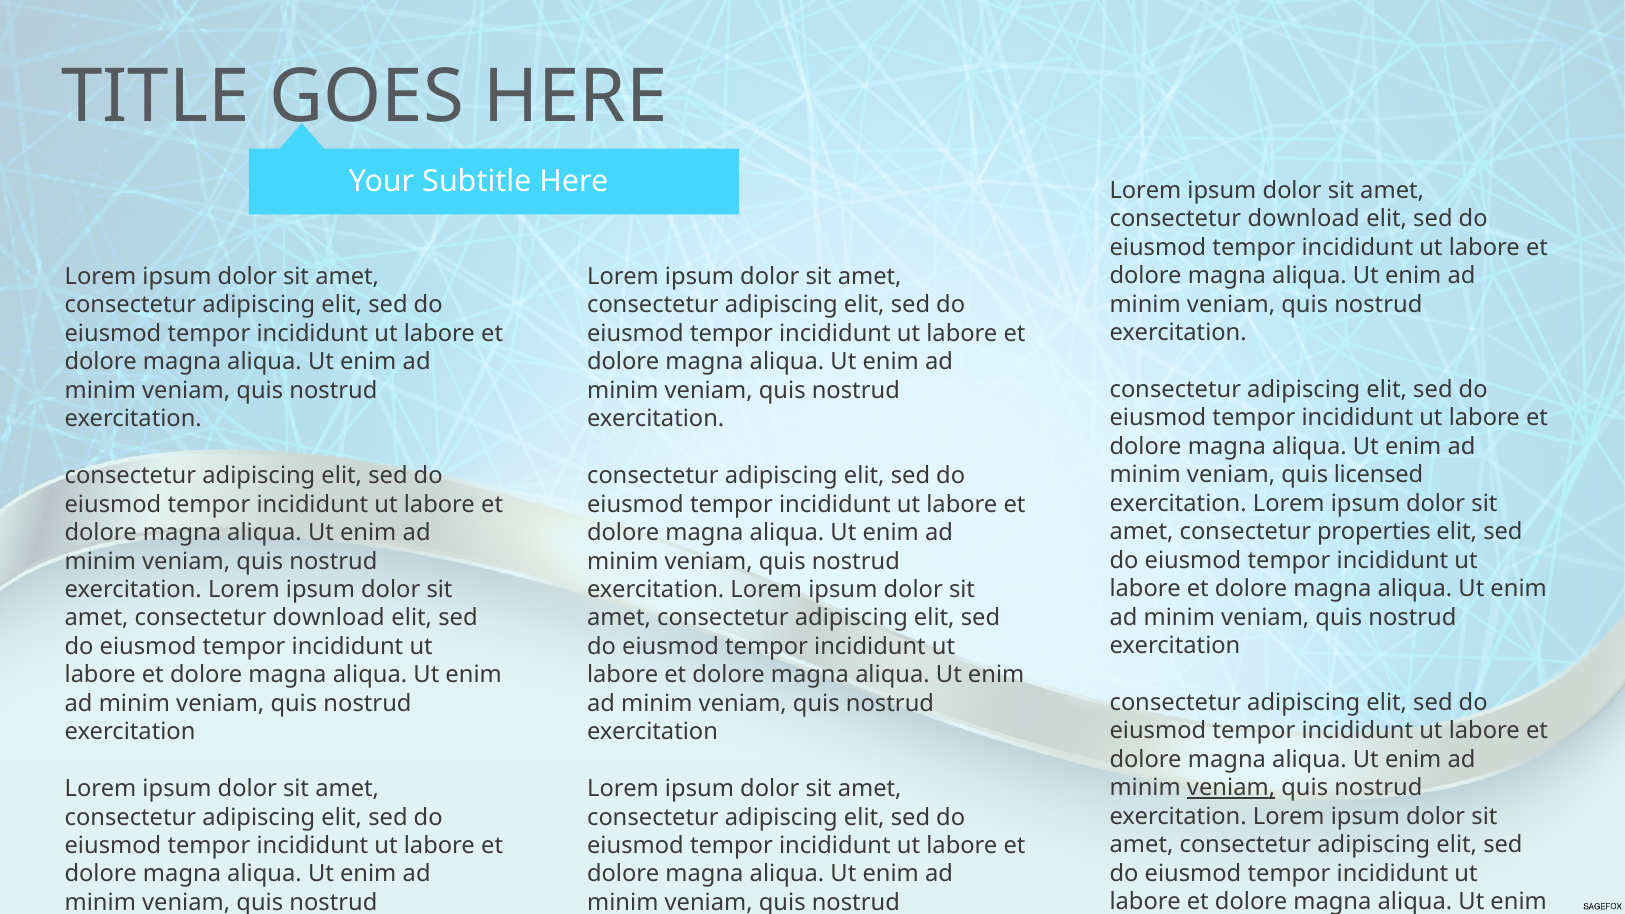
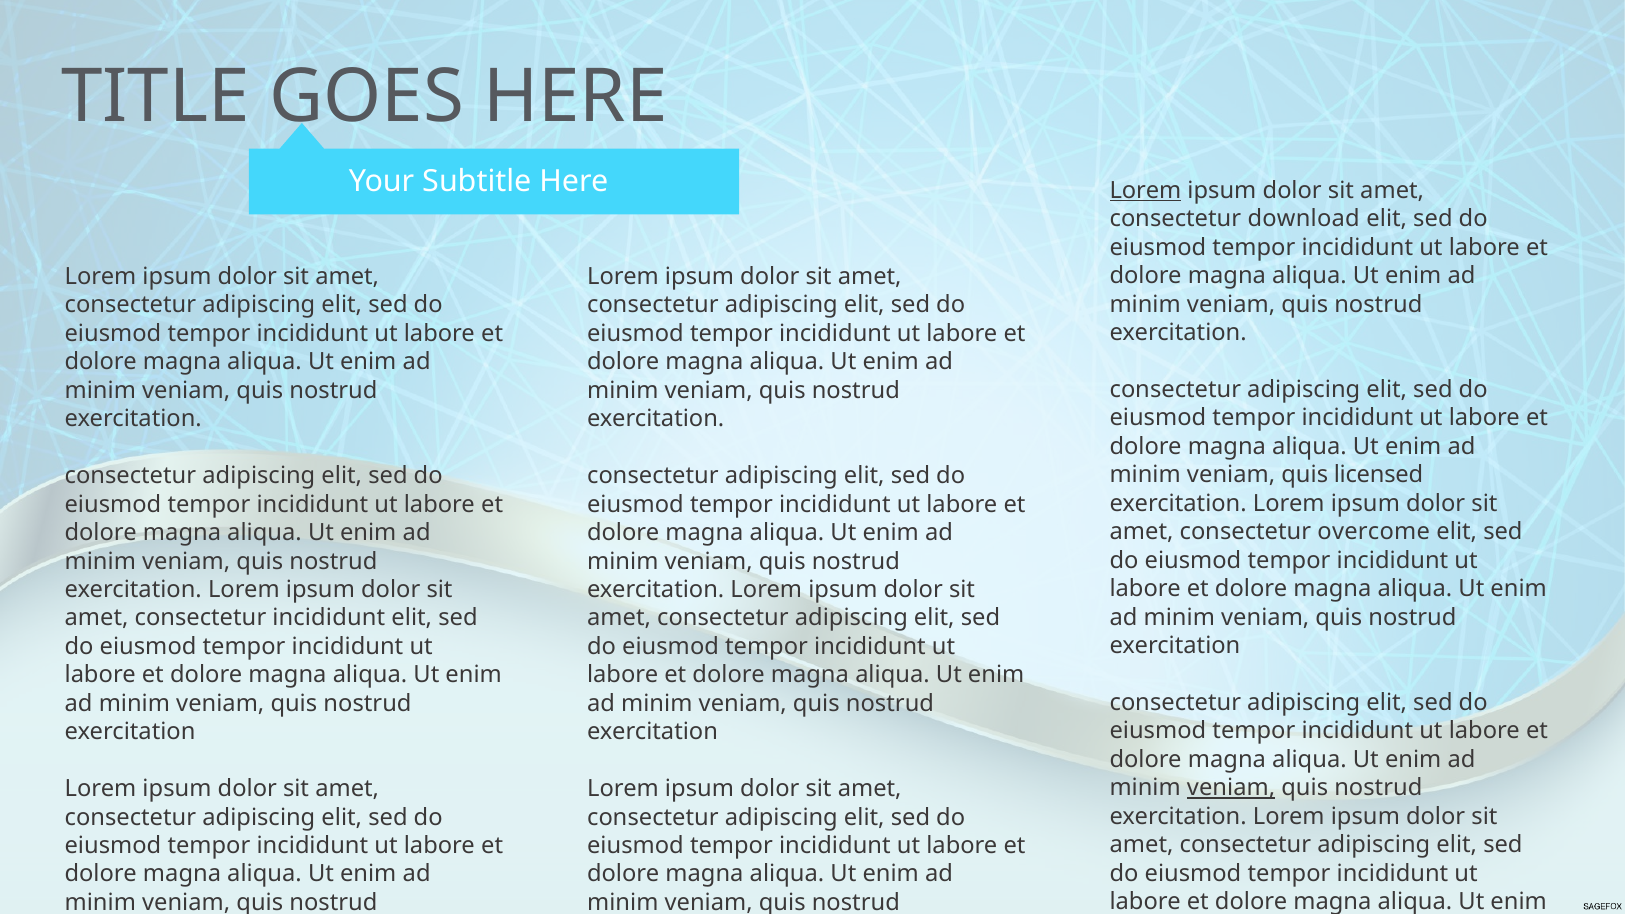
Lorem underline: none -> present (1146, 191)
properties: properties -> overcome (1374, 532)
download: download -> incididunt (329, 618)
